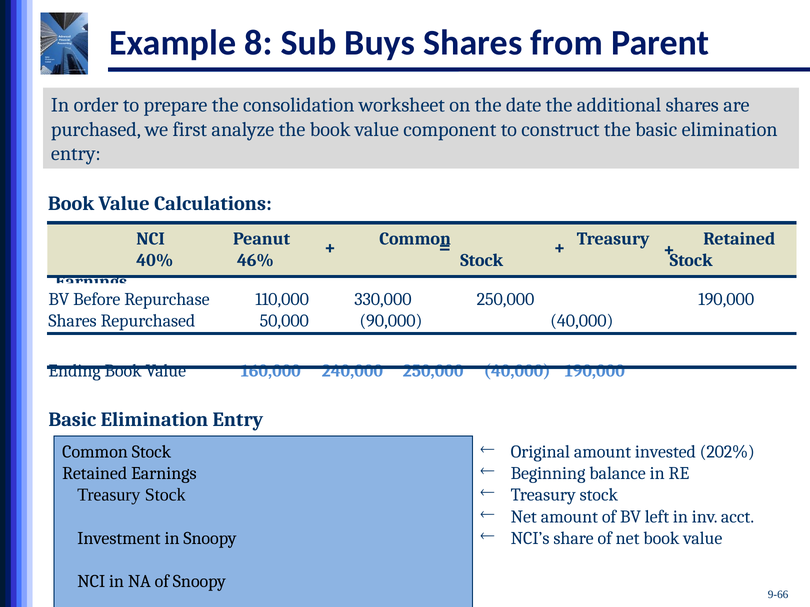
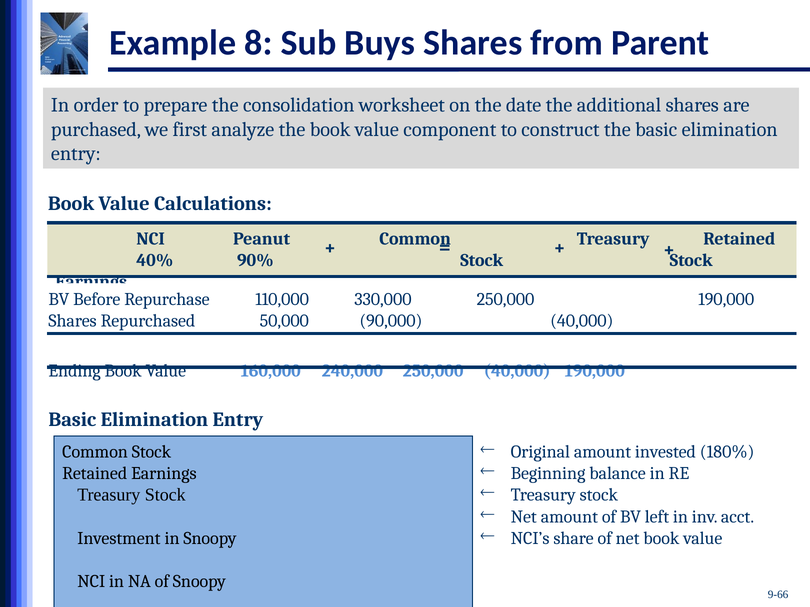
46%: 46% -> 90% (255, 260)
202%: 202% -> 180% (727, 452)
